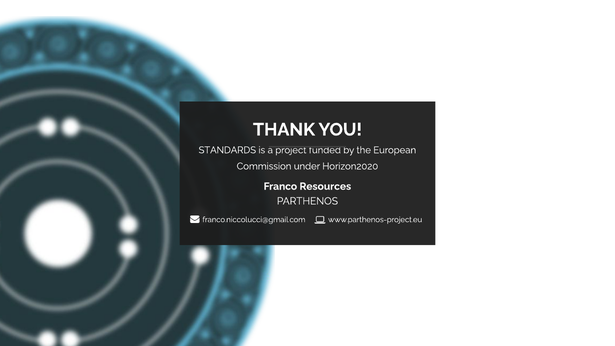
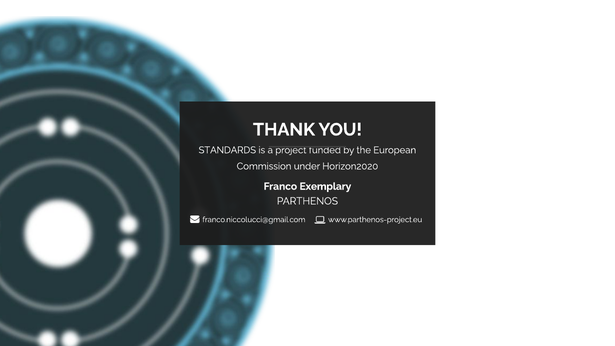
Resources: Resources -> Exemplary (325, 186)
